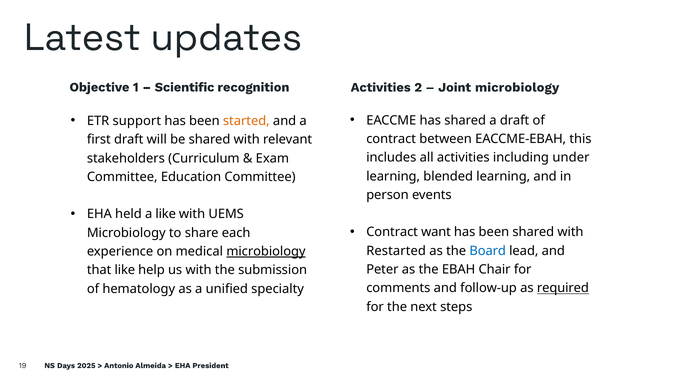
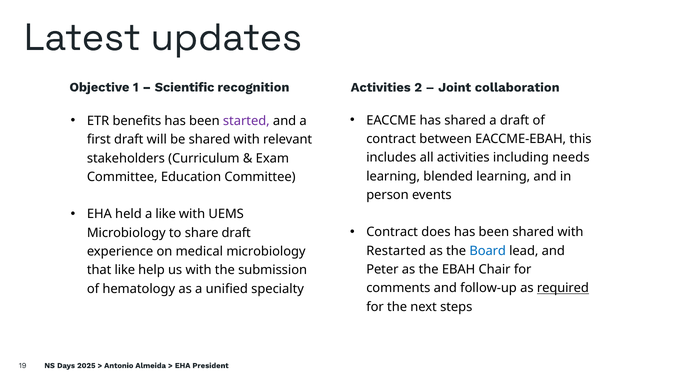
Joint microbiology: microbiology -> collaboration (517, 87)
support: support -> benefits (137, 121)
started colour: orange -> purple (246, 121)
under: under -> needs (571, 157)
want: want -> does (436, 232)
share each: each -> draft (236, 233)
microbiology underline: present -> none (266, 251)
